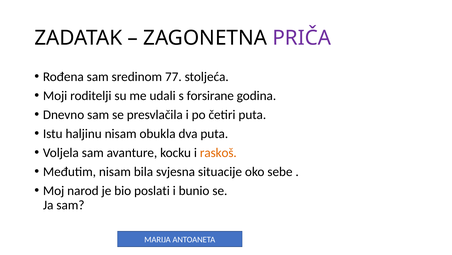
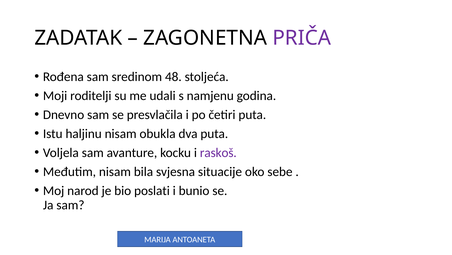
77: 77 -> 48 (173, 76)
forsirane: forsirane -> namjenu (210, 95)
raskoš colour: orange -> purple (218, 152)
